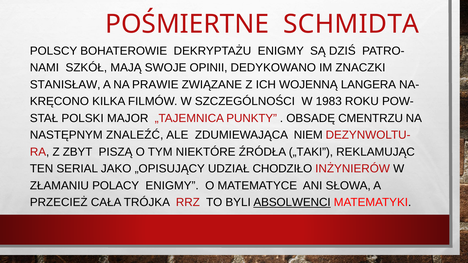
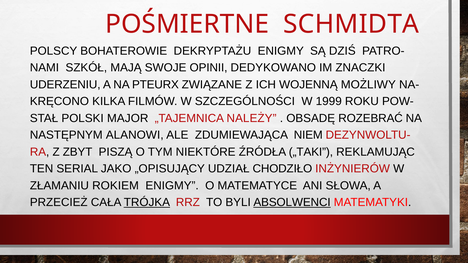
STANISŁAW: STANISŁAW -> UDERZENIU (65, 85)
PRAWIE: PRAWIE -> PTEURX (155, 85)
LANGERA: LANGERA -> MOŻLIWY (368, 85)
1983: 1983 -> 1999 (329, 102)
PUNKTY: PUNKTY -> NALEŻY (252, 118)
CMENTRZU: CMENTRZU -> ROZEBRAĆ (371, 118)
ZNALEŹĆ: ZNALEŹĆ -> ALANOWI (135, 135)
POLACY: POLACY -> ROKIEM (116, 186)
TRÓJKA underline: none -> present (147, 203)
